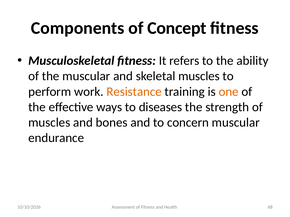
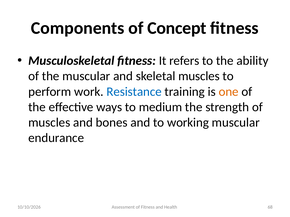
Resistance colour: orange -> blue (134, 92)
diseases: diseases -> medium (160, 107)
concern: concern -> working (188, 123)
